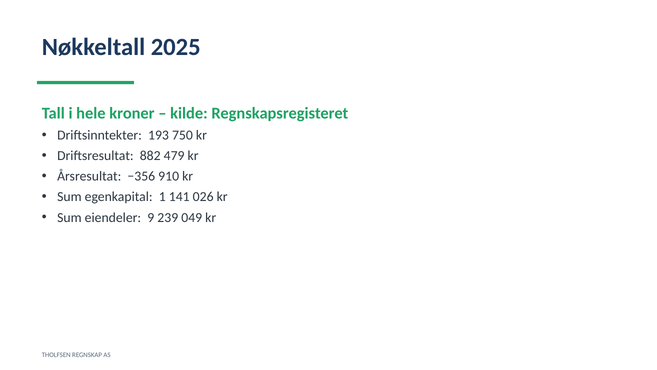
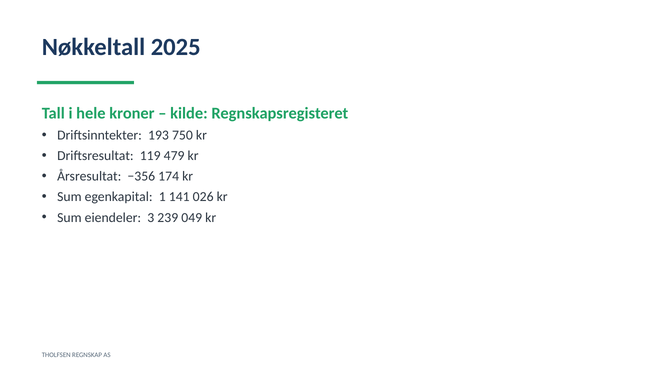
882: 882 -> 119 (150, 156)
910: 910 -> 174 (169, 176)
9: 9 -> 3 (151, 217)
